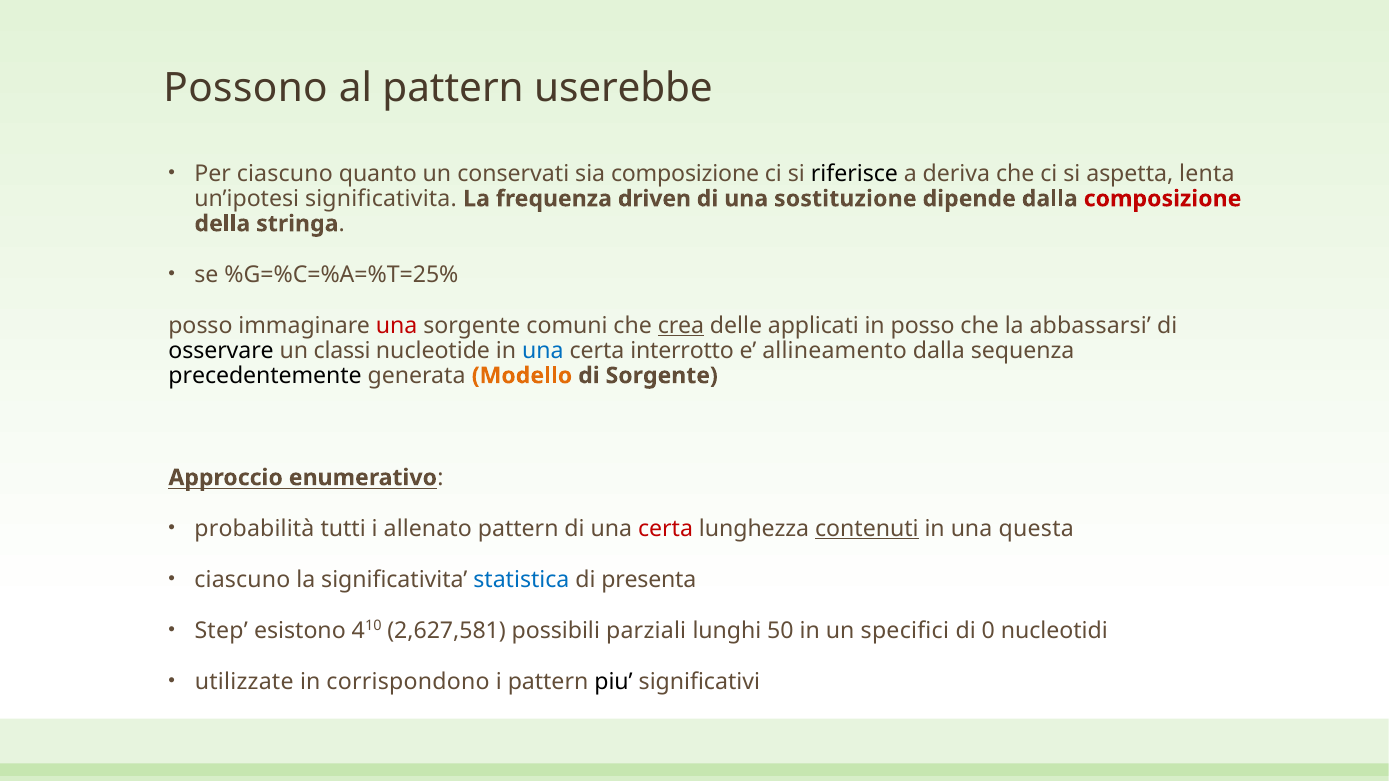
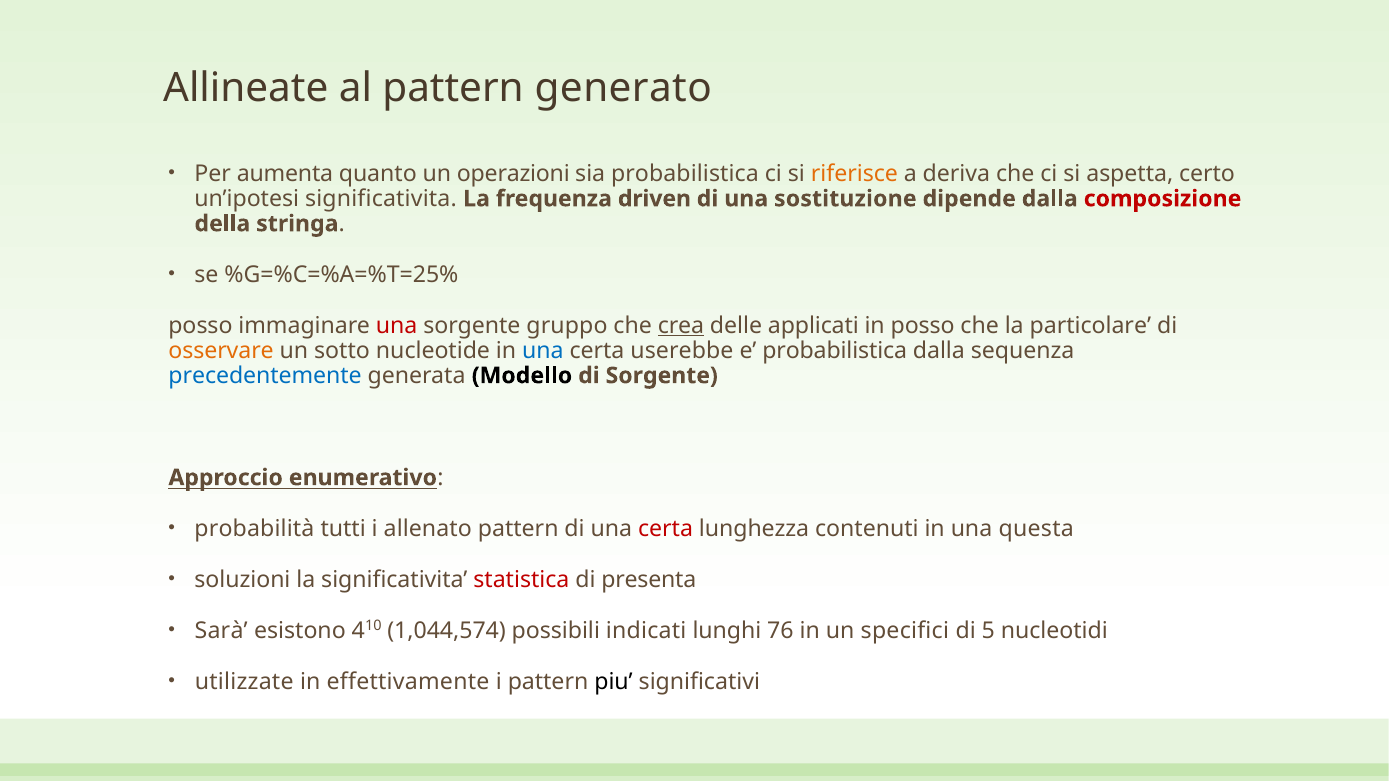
Possono: Possono -> Allineate (246, 89)
userebbe: userebbe -> generato (623, 89)
Per ciascuno: ciascuno -> aumenta (285, 174)
conservati: conservati -> operazioni (513, 174)
sia composizione: composizione -> probabilistica (685, 174)
riferisce colour: black -> orange (854, 174)
lenta: lenta -> certo (1207, 174)
comuni: comuni -> gruppo (567, 326)
abbassarsi: abbassarsi -> particolare (1090, 326)
osservare colour: black -> orange (221, 351)
classi: classi -> sotto (342, 351)
interrotto: interrotto -> userebbe (682, 351)
e allineamento: allineamento -> probabilistica (835, 351)
precedentemente colour: black -> blue (265, 376)
Modello colour: orange -> black (522, 376)
contenuti underline: present -> none (867, 529)
ciascuno: ciascuno -> soluzioni (242, 580)
statistica colour: blue -> red (521, 580)
Step: Step -> Sarà (221, 631)
2,627,581: 2,627,581 -> 1,044,574 (447, 631)
parziali: parziali -> indicati (646, 631)
50: 50 -> 76 (780, 631)
0: 0 -> 5 (988, 631)
corrispondono: corrispondono -> effettivamente (408, 682)
